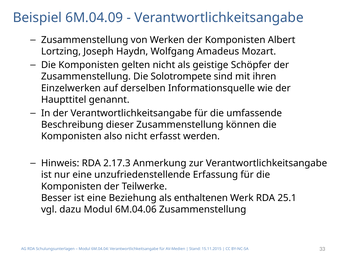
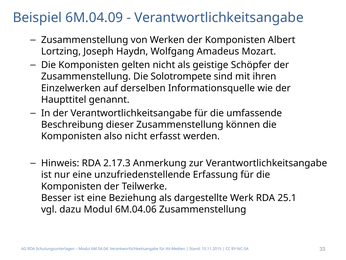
enthaltenen: enthaltenen -> dargestellte (201, 198)
